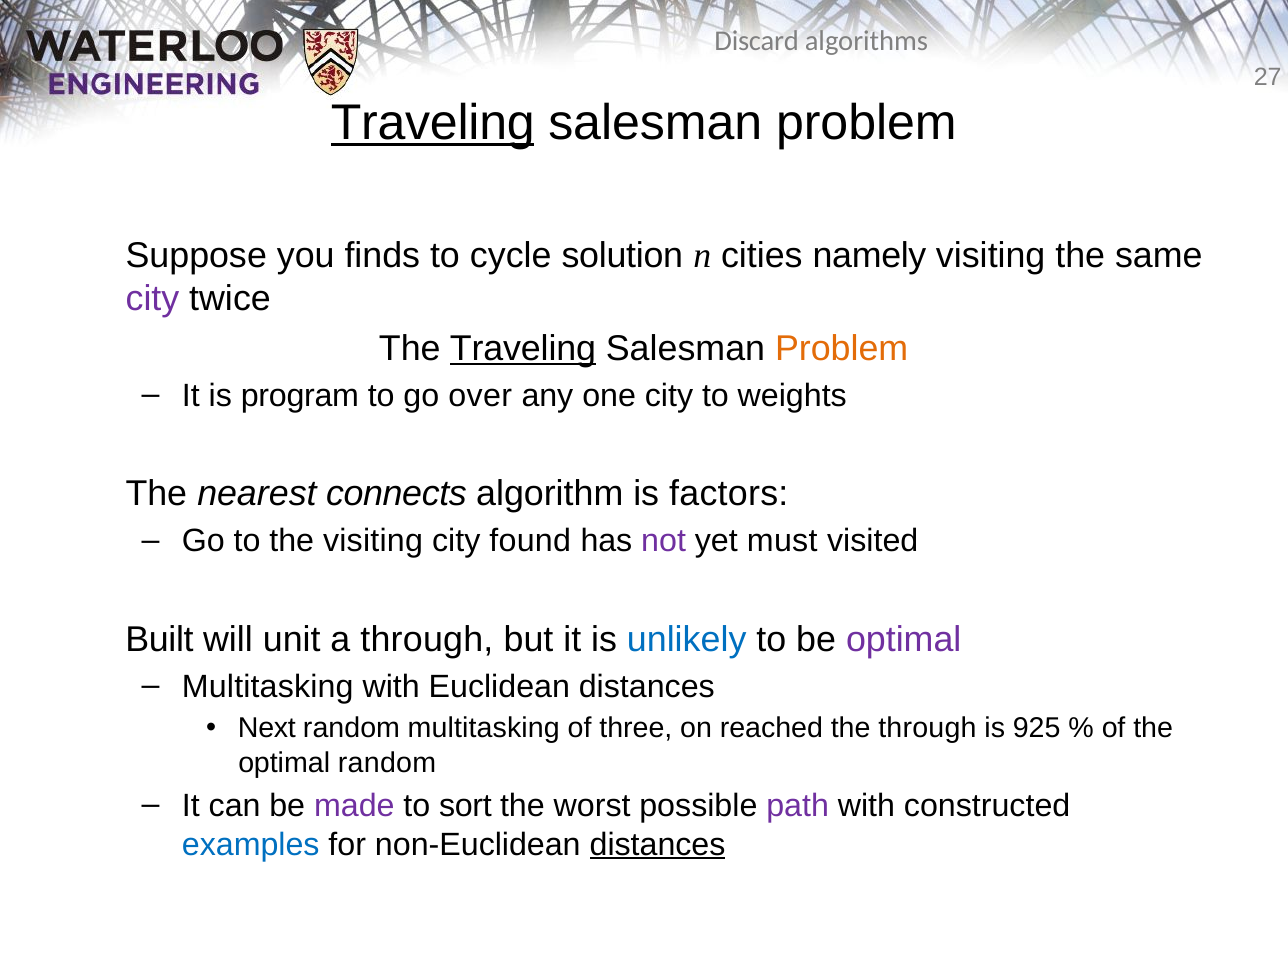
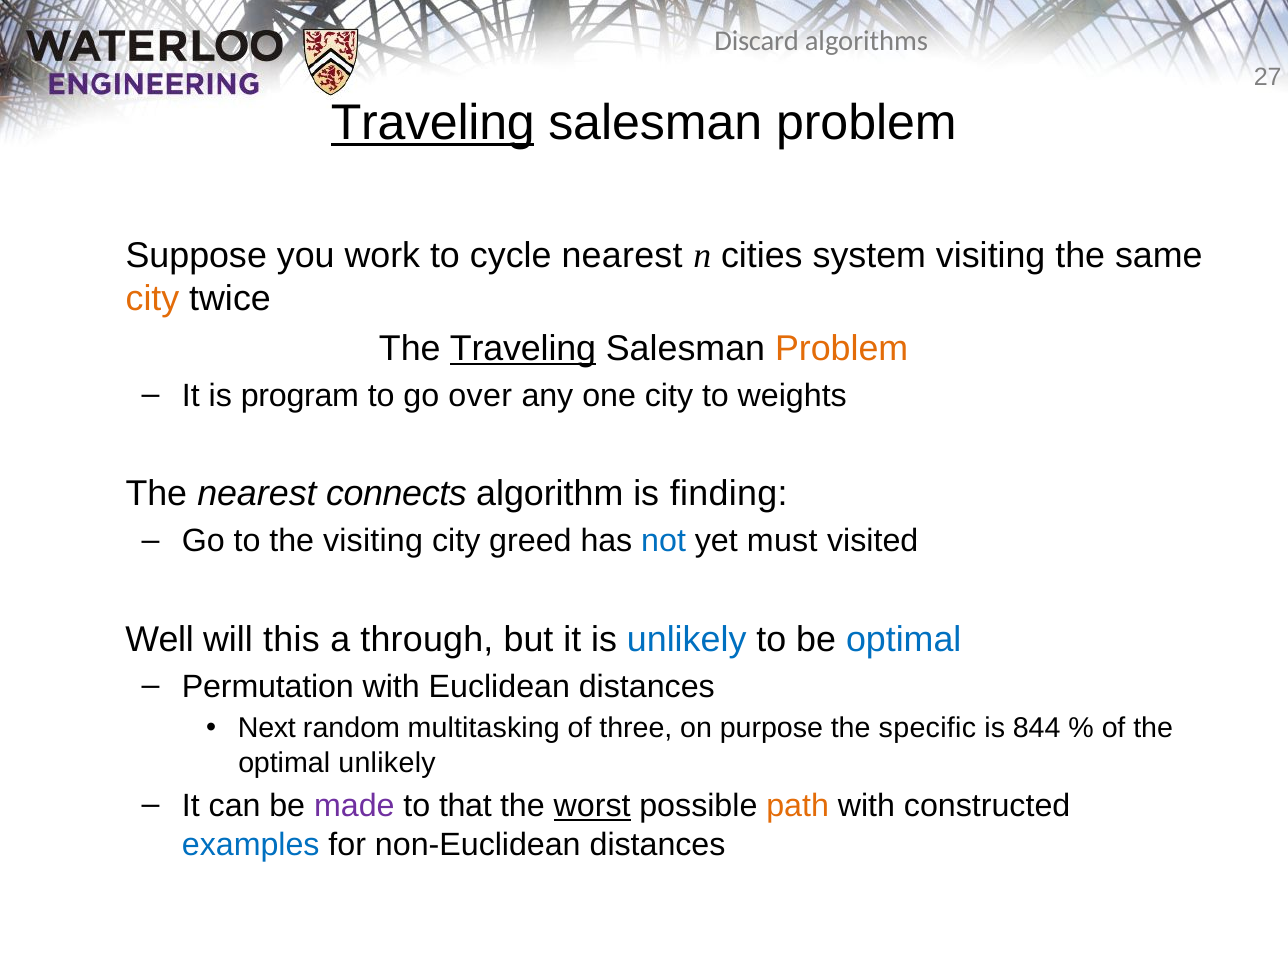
finds: finds -> work (382, 256)
cycle solution: solution -> nearest (622, 256)
namely: namely -> system (869, 256)
city colour: purple -> orange (152, 299)
factors: factors -> finding (729, 494)
found: found -> greed (530, 541)
not colour: purple -> blue (664, 541)
Built: Built -> Well (160, 639)
unit: unit -> this (292, 639)
optimal colour: purple -> blue (904, 639)
Multitasking: Multitasking -> Permutation (268, 686)
reached: reached -> purpose (771, 728)
the through: through -> specific (927, 728)
925: 925 -> 844 (1037, 728)
optimal random: random -> unlikely (387, 763)
sort: sort -> that (465, 806)
worst underline: none -> present (592, 806)
path colour: purple -> orange (798, 806)
distances underline: present -> none (658, 845)
